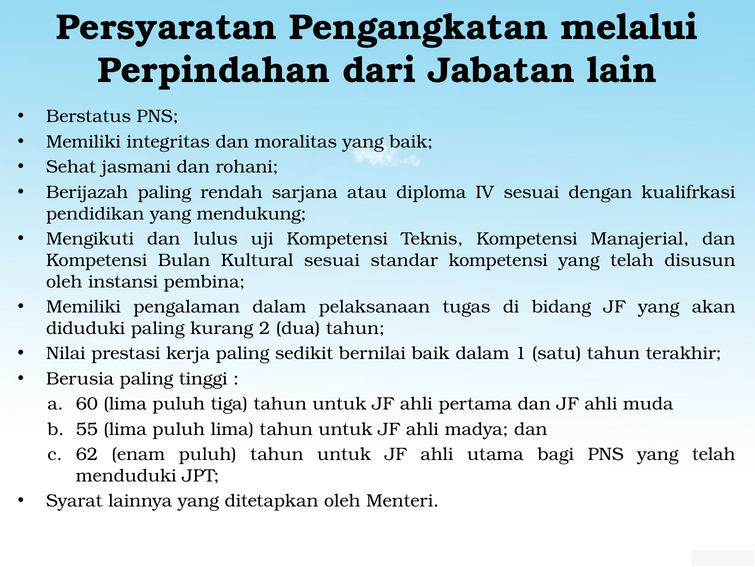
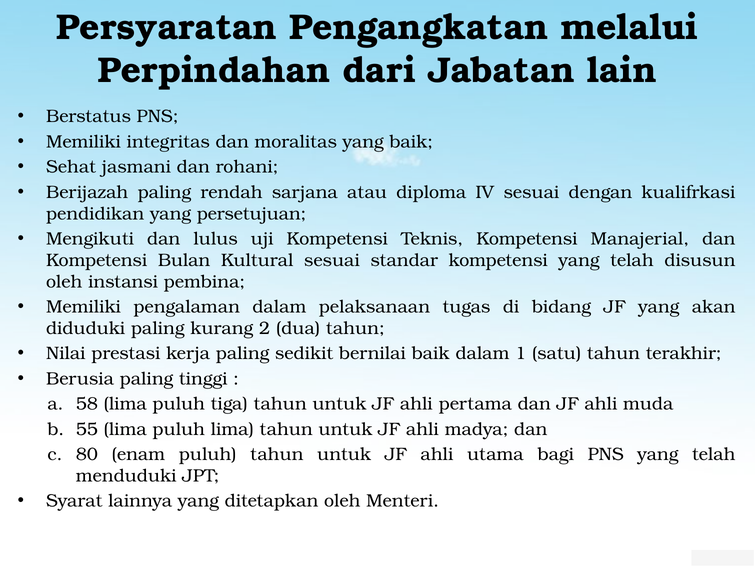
mendukung: mendukung -> persetujuan (252, 213)
60: 60 -> 58 (87, 403)
62: 62 -> 80 (87, 454)
